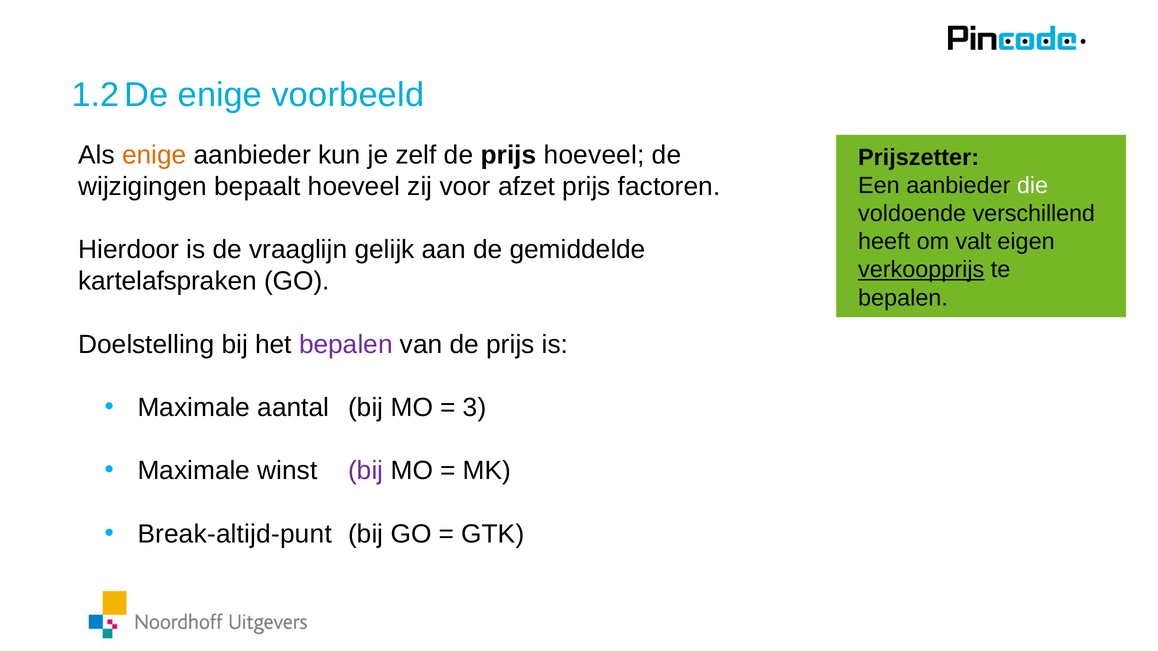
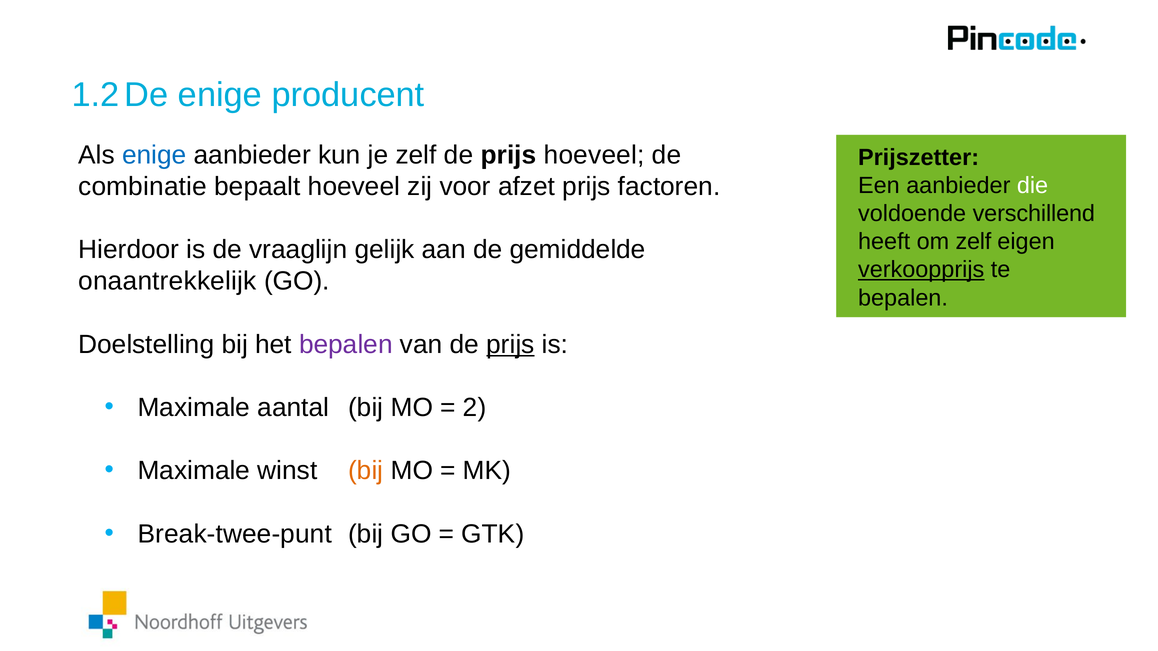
voorbeeld: voorbeeld -> producent (348, 95)
enige colour: orange -> blue (154, 155)
wijzigingen: wijzigingen -> combinatie (143, 187)
om valt: valt -> zelf (973, 242)
kartelafspraken: kartelafspraken -> onaantrekkelijk (167, 281)
prijs underline: none -> present (510, 345)
3: 3 -> 2 (475, 408)
bij colour: purple -> orange (366, 471)
Break-altijd-punt: Break-altijd-punt -> Break-twee-punt (235, 534)
